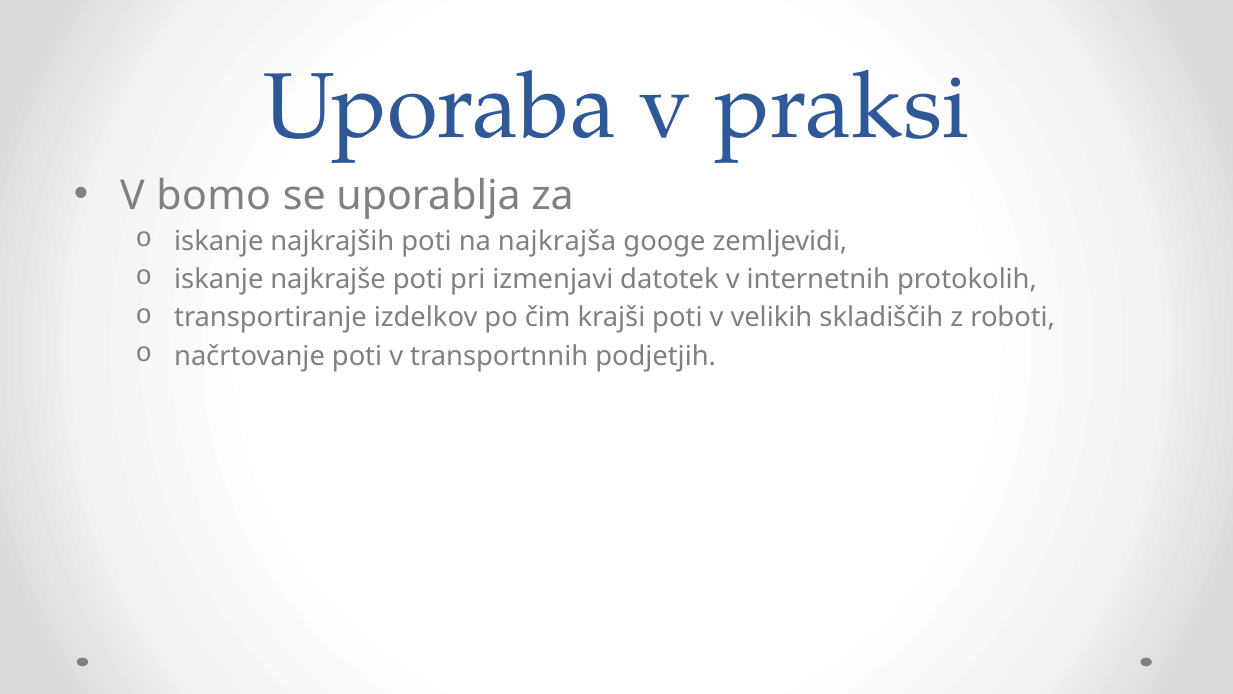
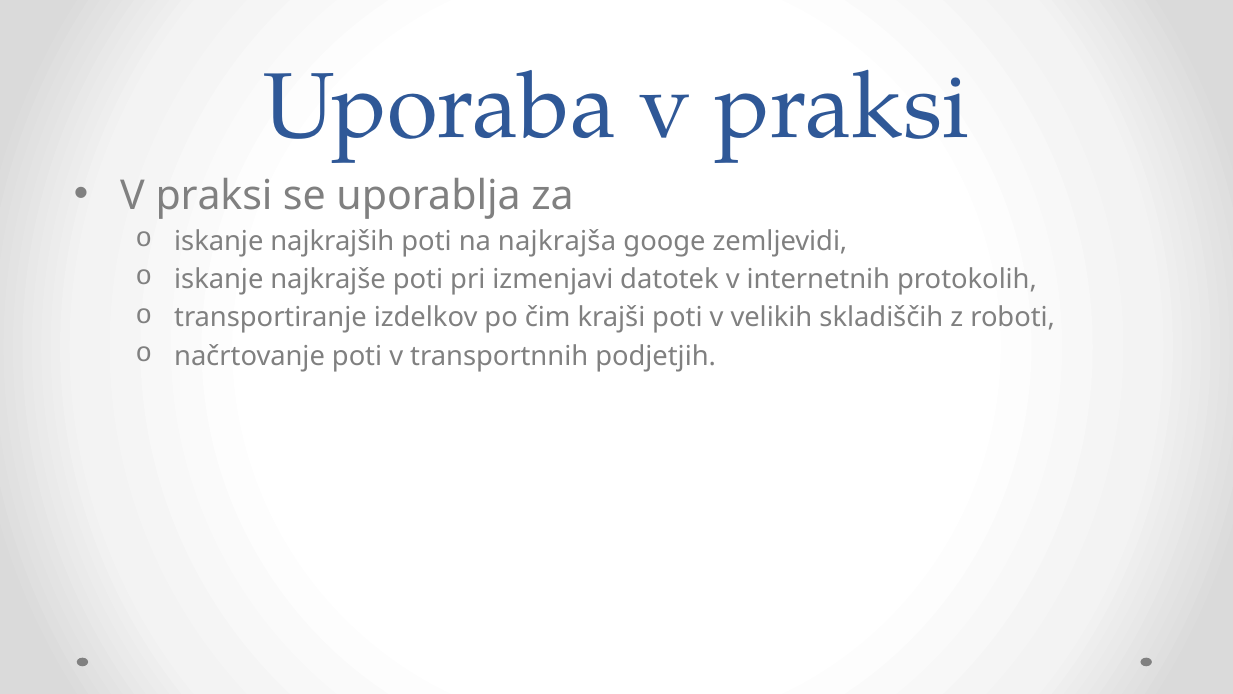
bomo: bomo -> praksi (214, 196)
